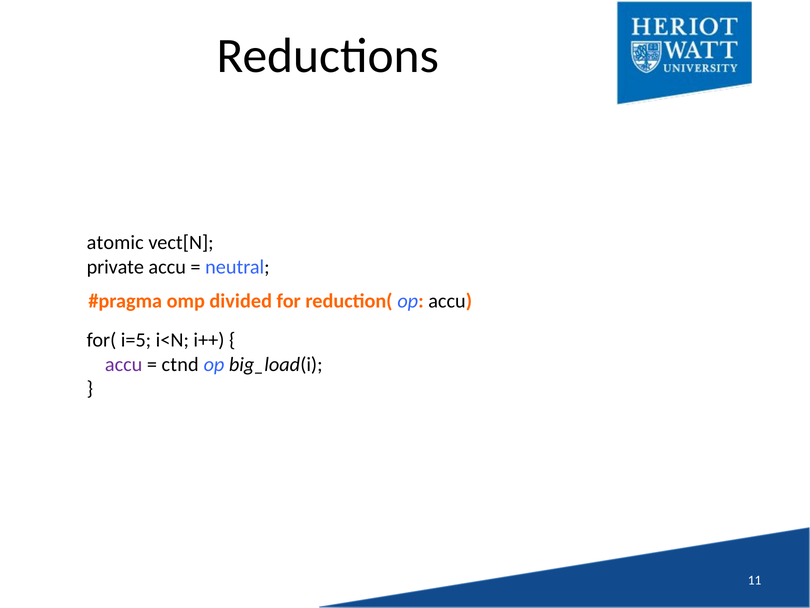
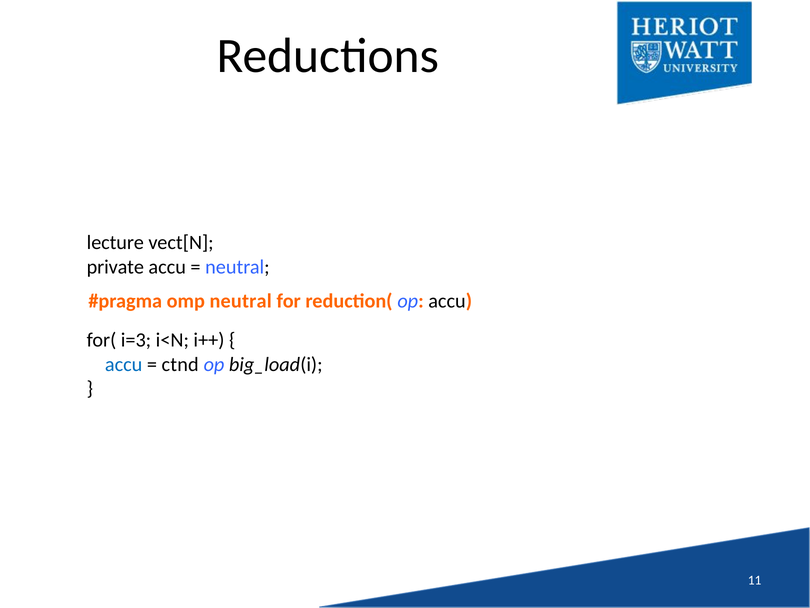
atomic: atomic -> lecture (115, 243)
omp divided: divided -> neutral (241, 301)
i=5: i=5 -> i=3 (136, 340)
accu colour: purple -> blue (124, 364)
